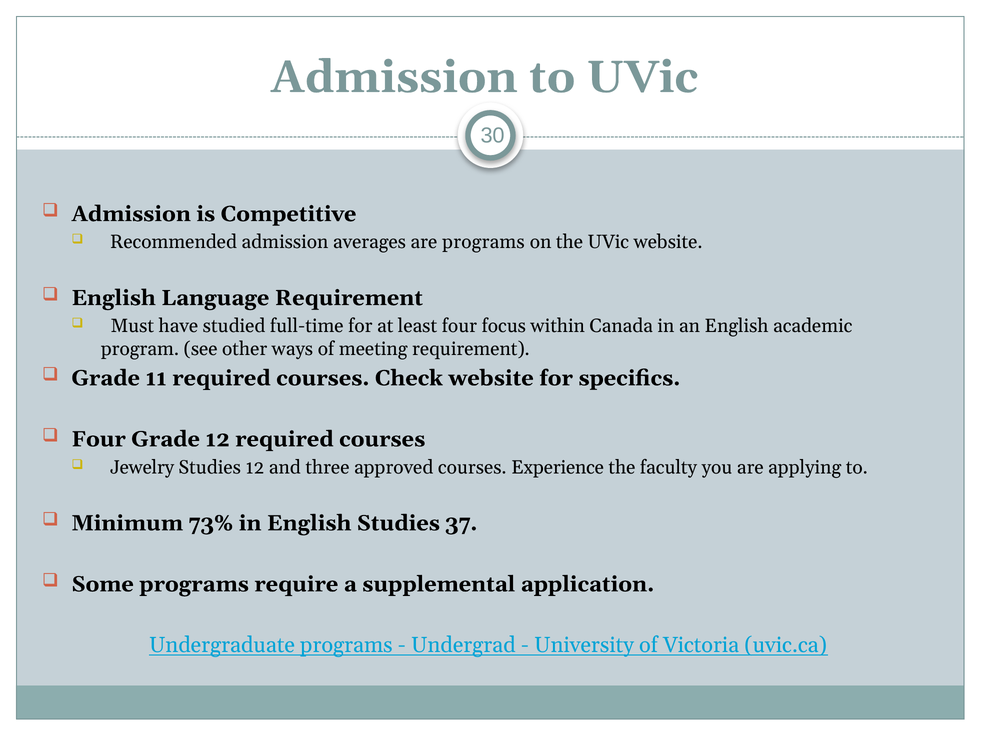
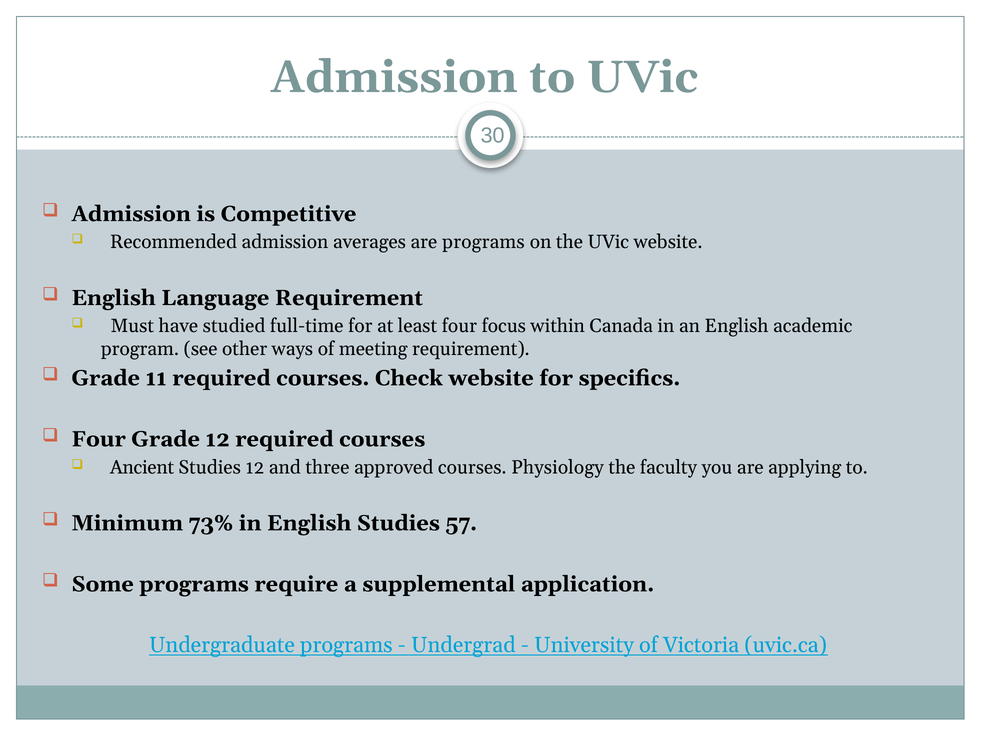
Jewelry: Jewelry -> Ancient (142, 467)
Experience: Experience -> Physiology (557, 467)
37: 37 -> 57 (461, 523)
